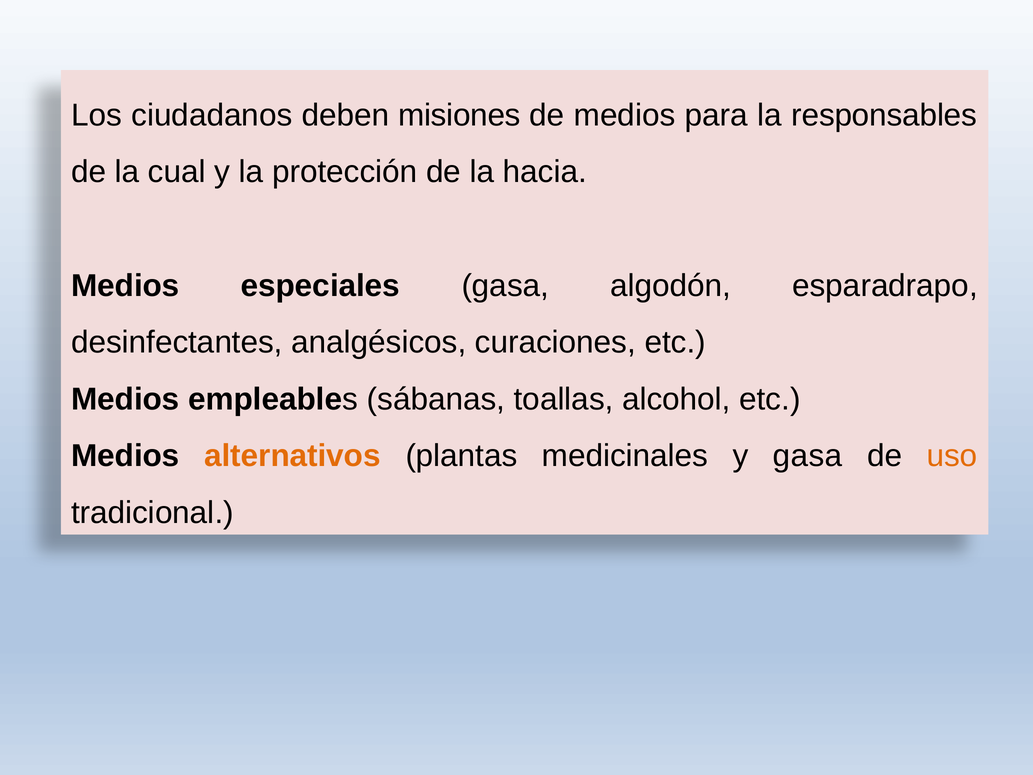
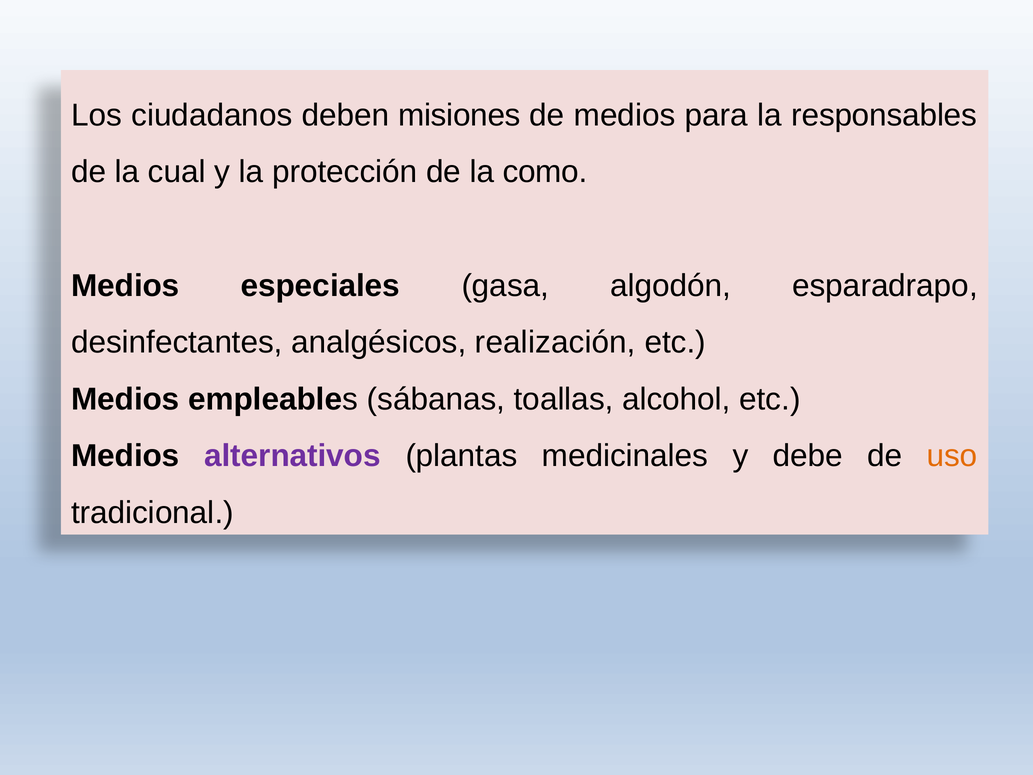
hacia: hacia -> como (545, 172)
curaciones: curaciones -> realización (555, 342)
alternativos colour: orange -> purple (292, 456)
y gasa: gasa -> debe (808, 456)
